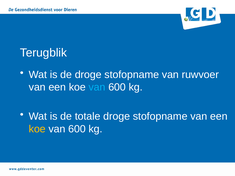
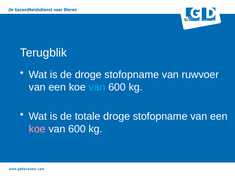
koe colour: yellow -> pink (37, 129)
